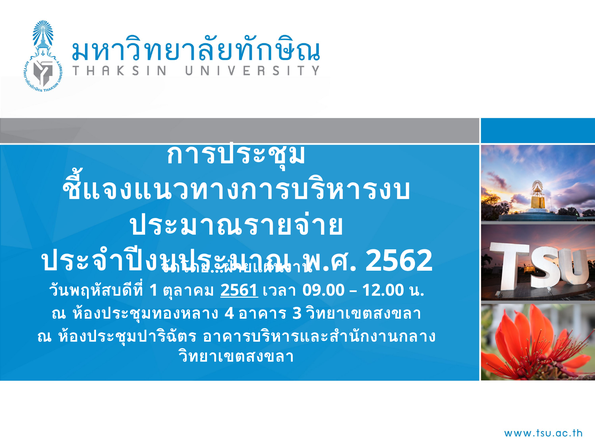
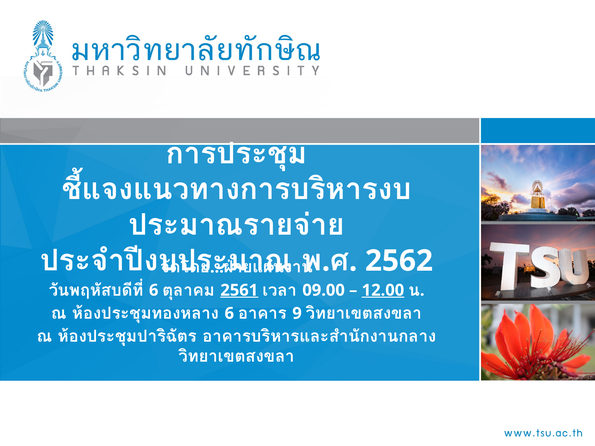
1: 1 -> 6 (154, 290)
12.00 underline: none -> present (383, 290)
4: 4 -> 6 (229, 314)
3: 3 -> 9 (297, 314)
